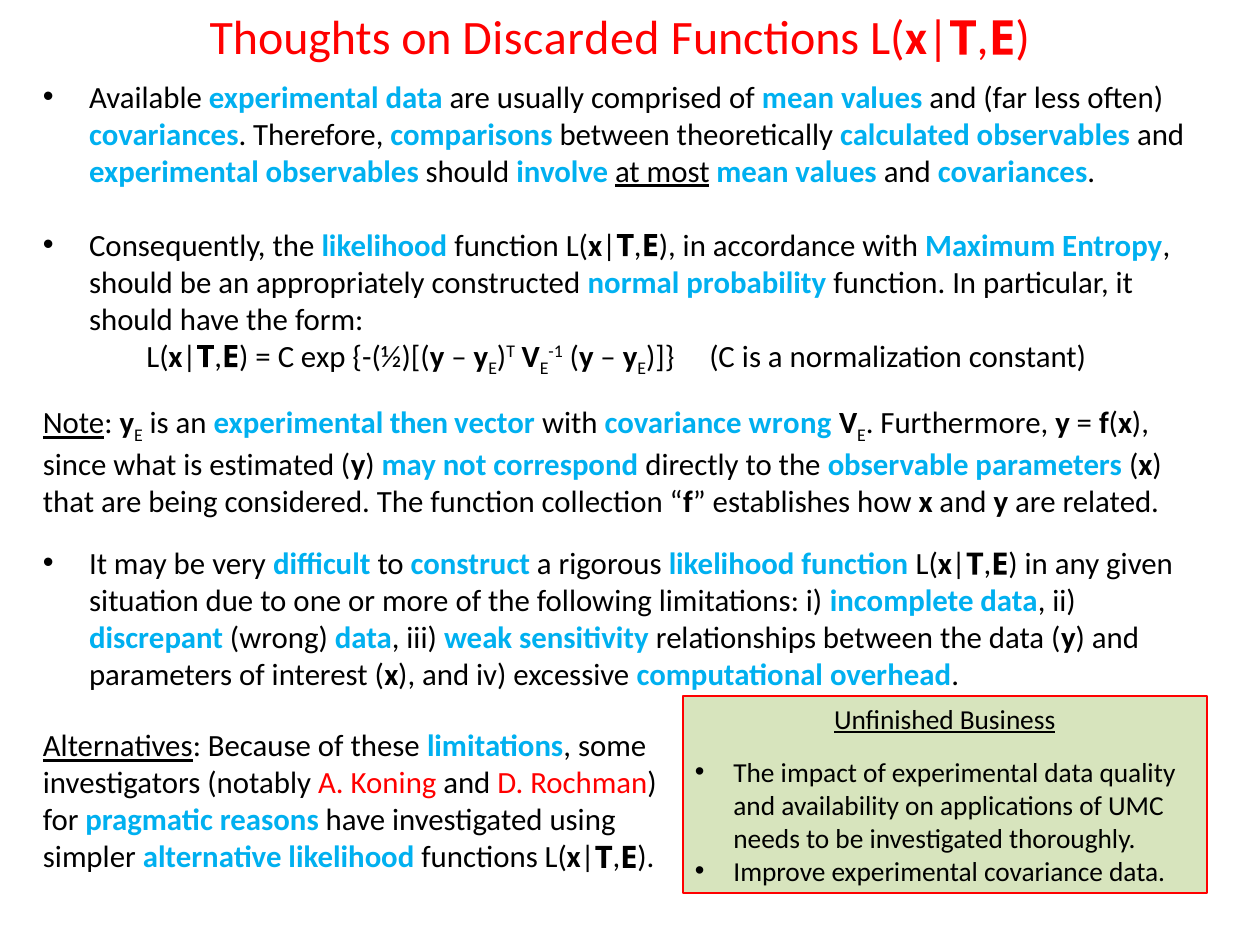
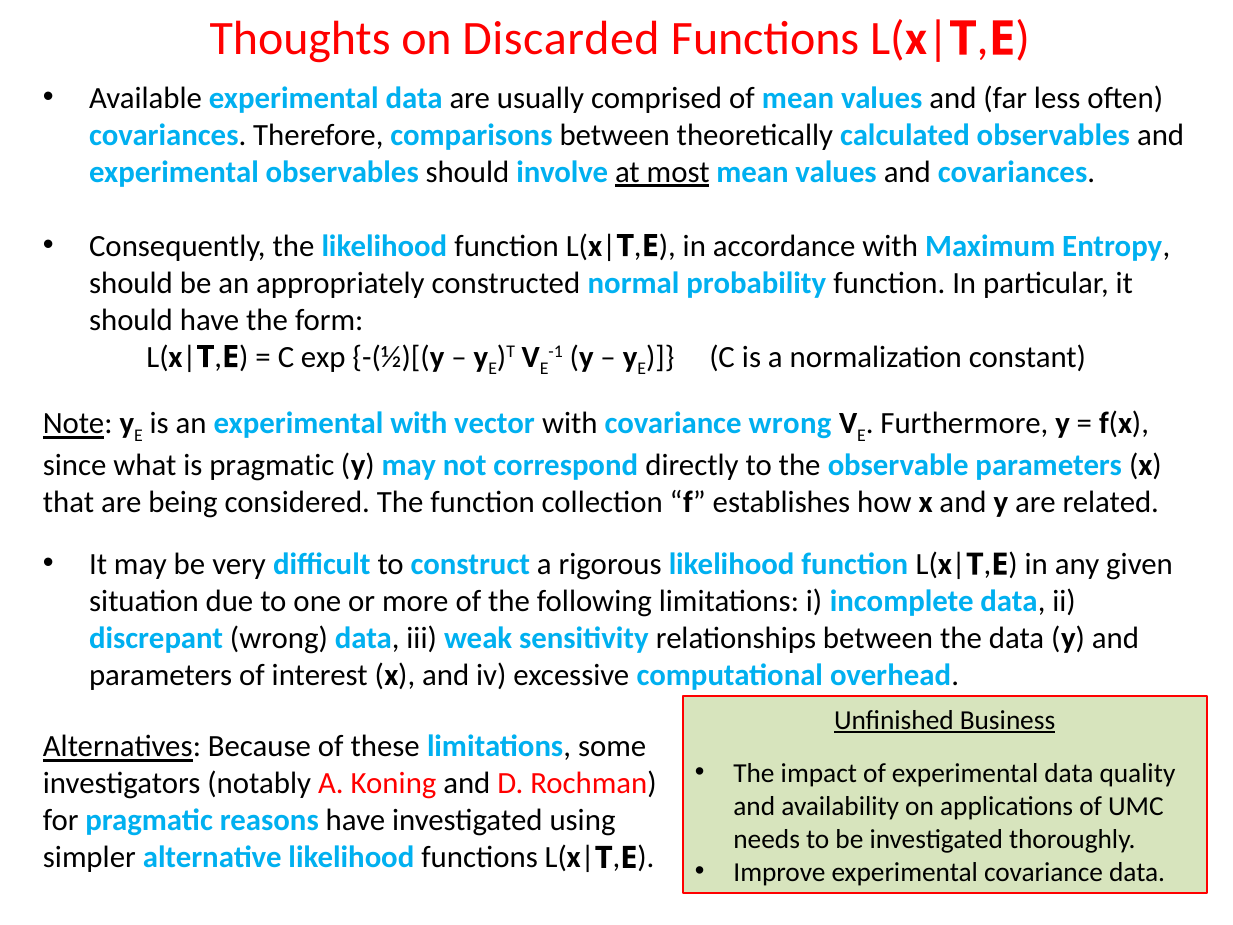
experimental then: then -> with (419, 424)
is estimated: estimated -> pragmatic (272, 466)
